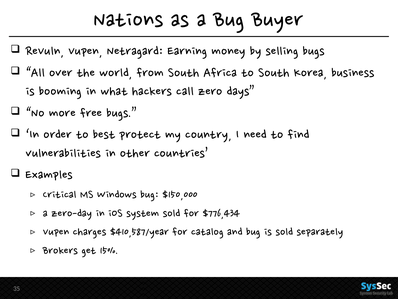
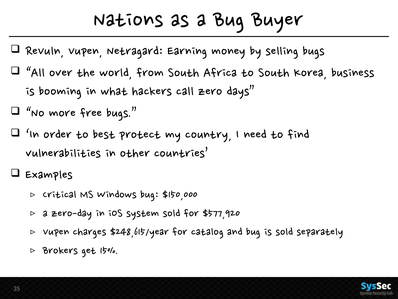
$776,434: $776,434 -> $577,920 (221, 213)
$410,587/year: $410,587/year -> $248,615/year (139, 232)
